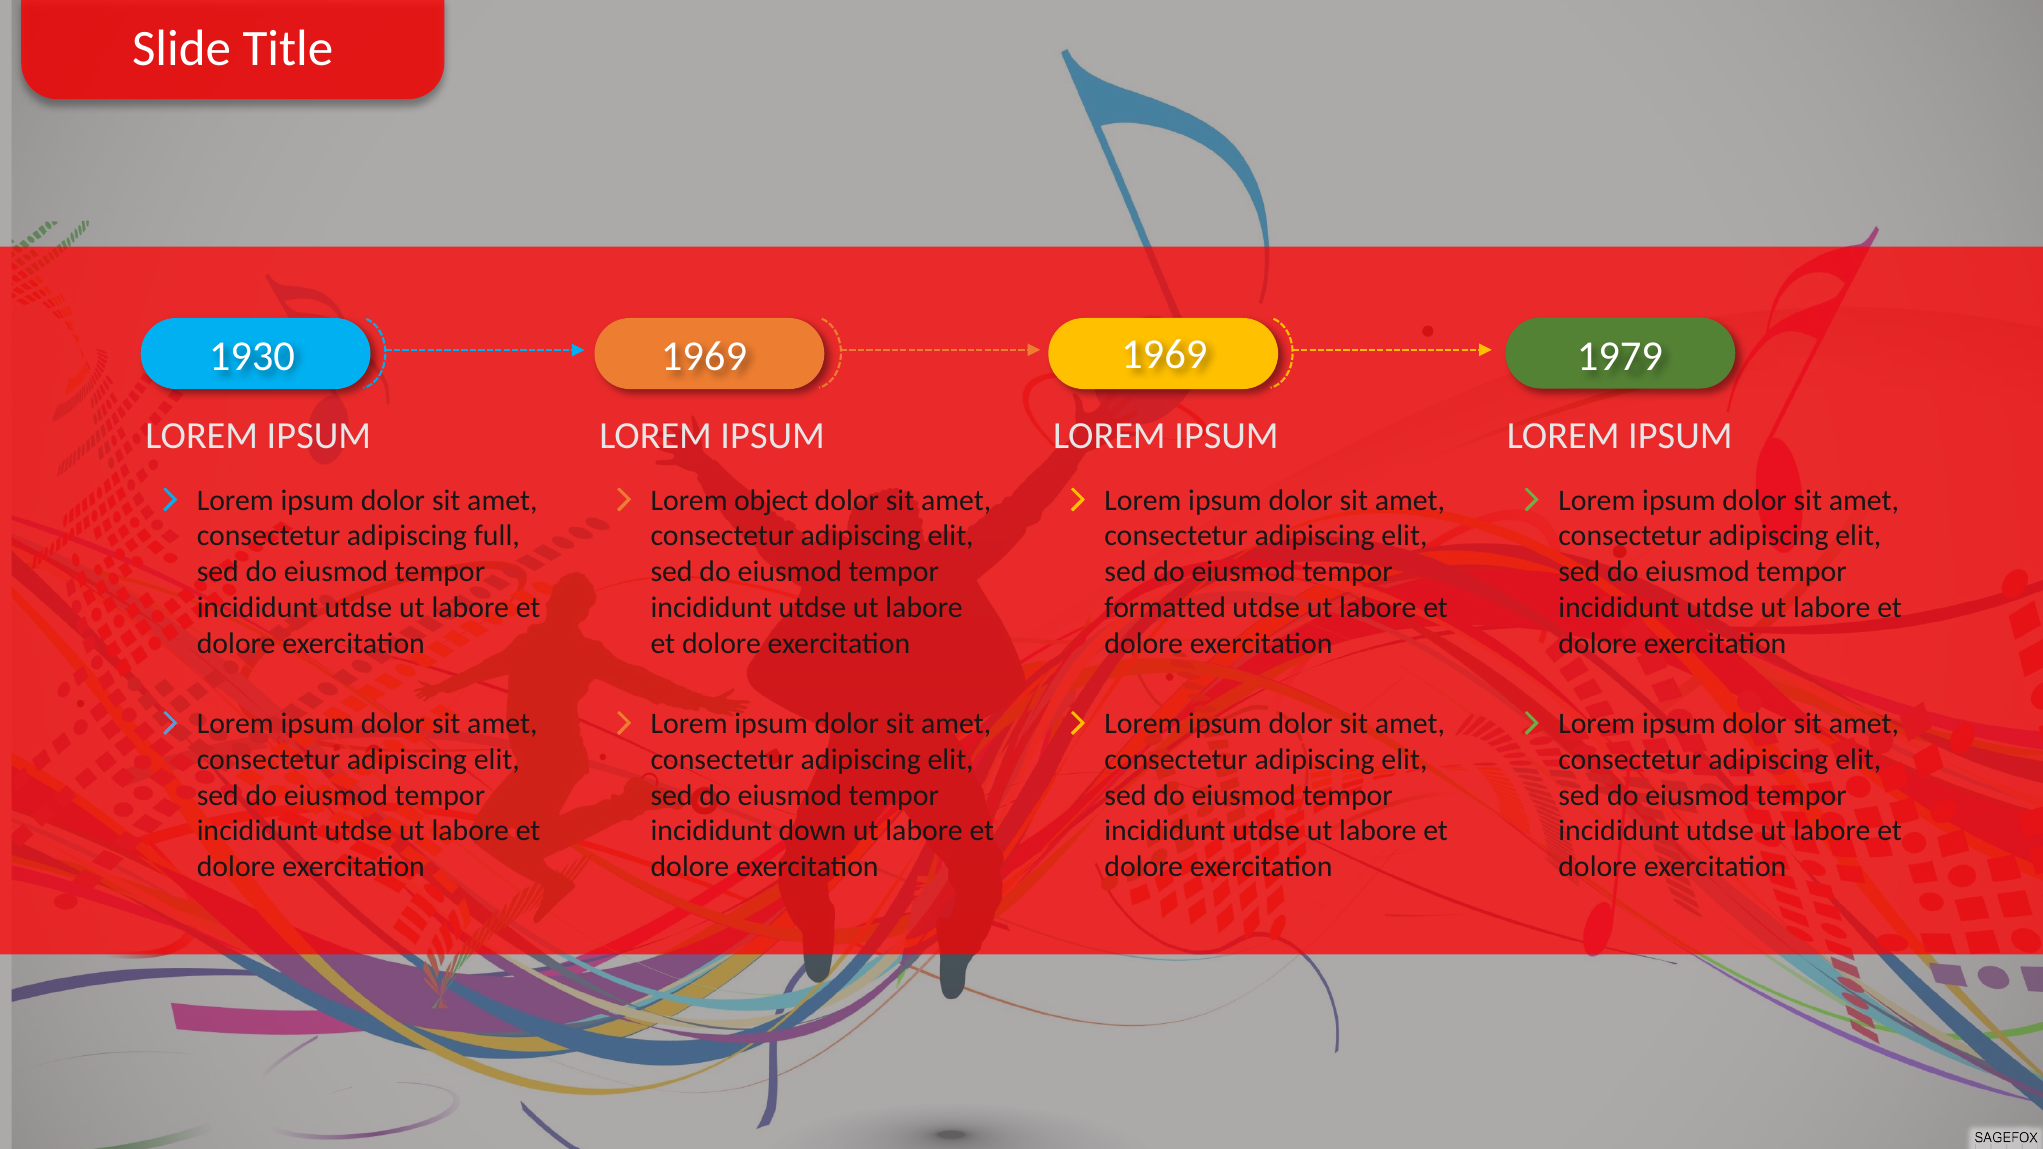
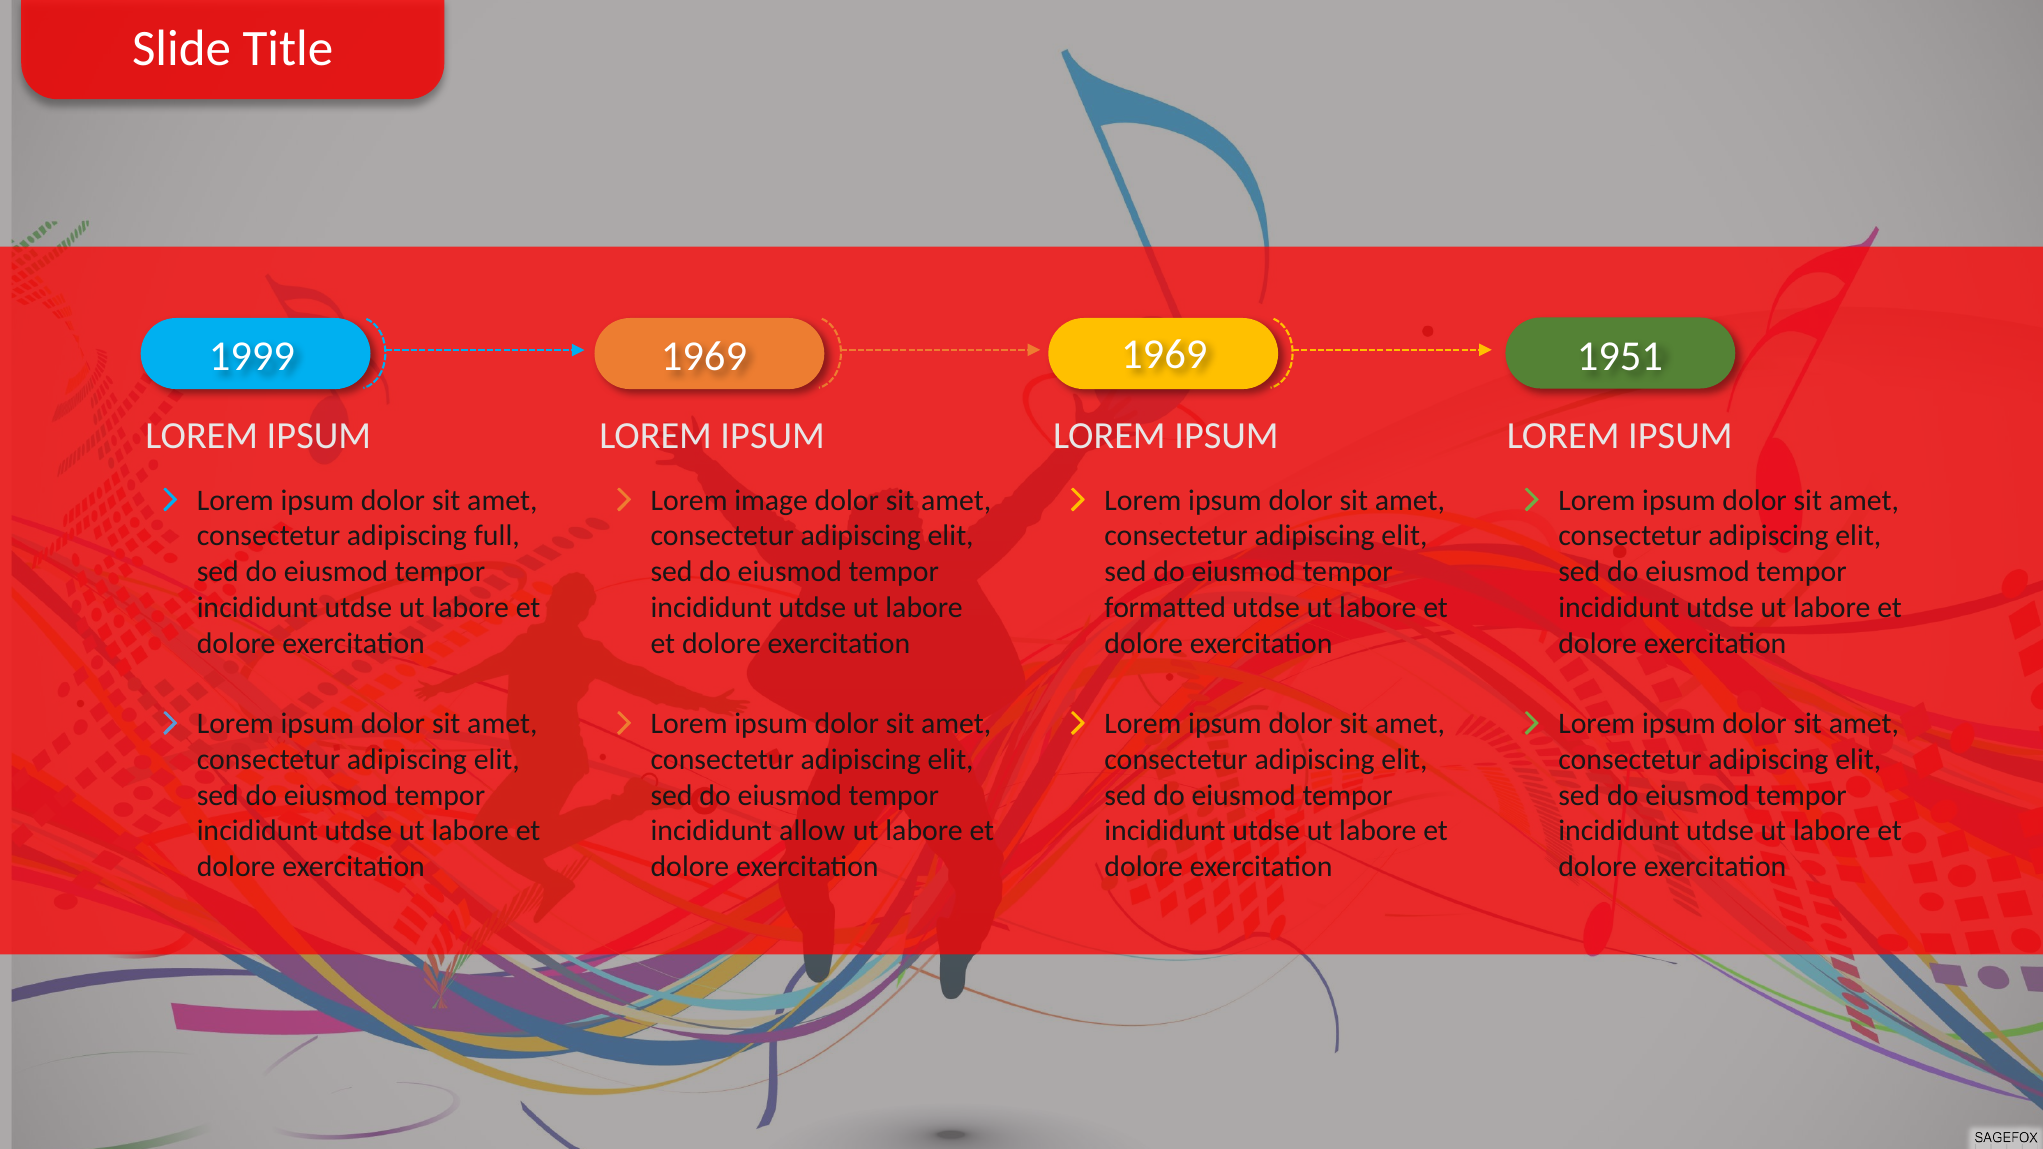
1930: 1930 -> 1999 (252, 357)
1979: 1979 -> 1951 (1620, 357)
object: object -> image (771, 500)
down: down -> allow (812, 831)
